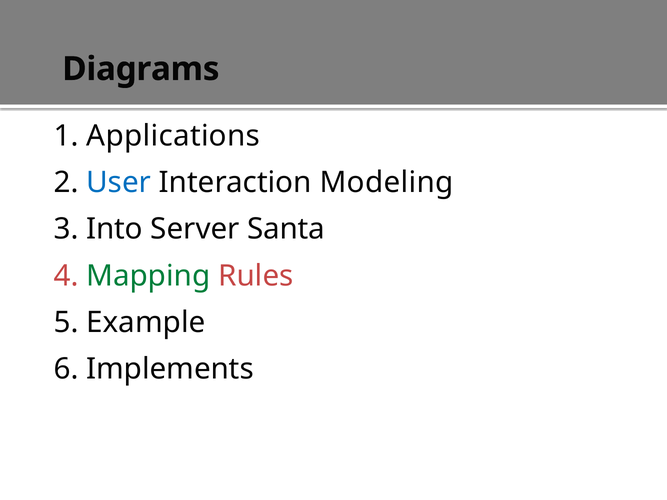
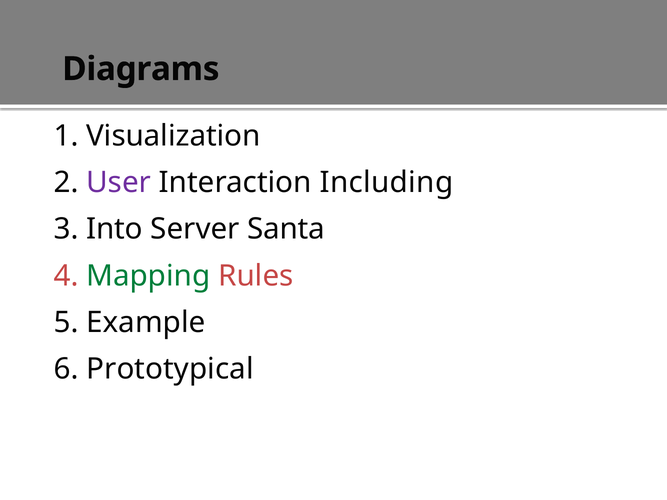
Applications: Applications -> Visualization (173, 136)
User colour: blue -> purple (119, 183)
Modeling: Modeling -> Including (387, 183)
Implements: Implements -> Prototypical (170, 369)
